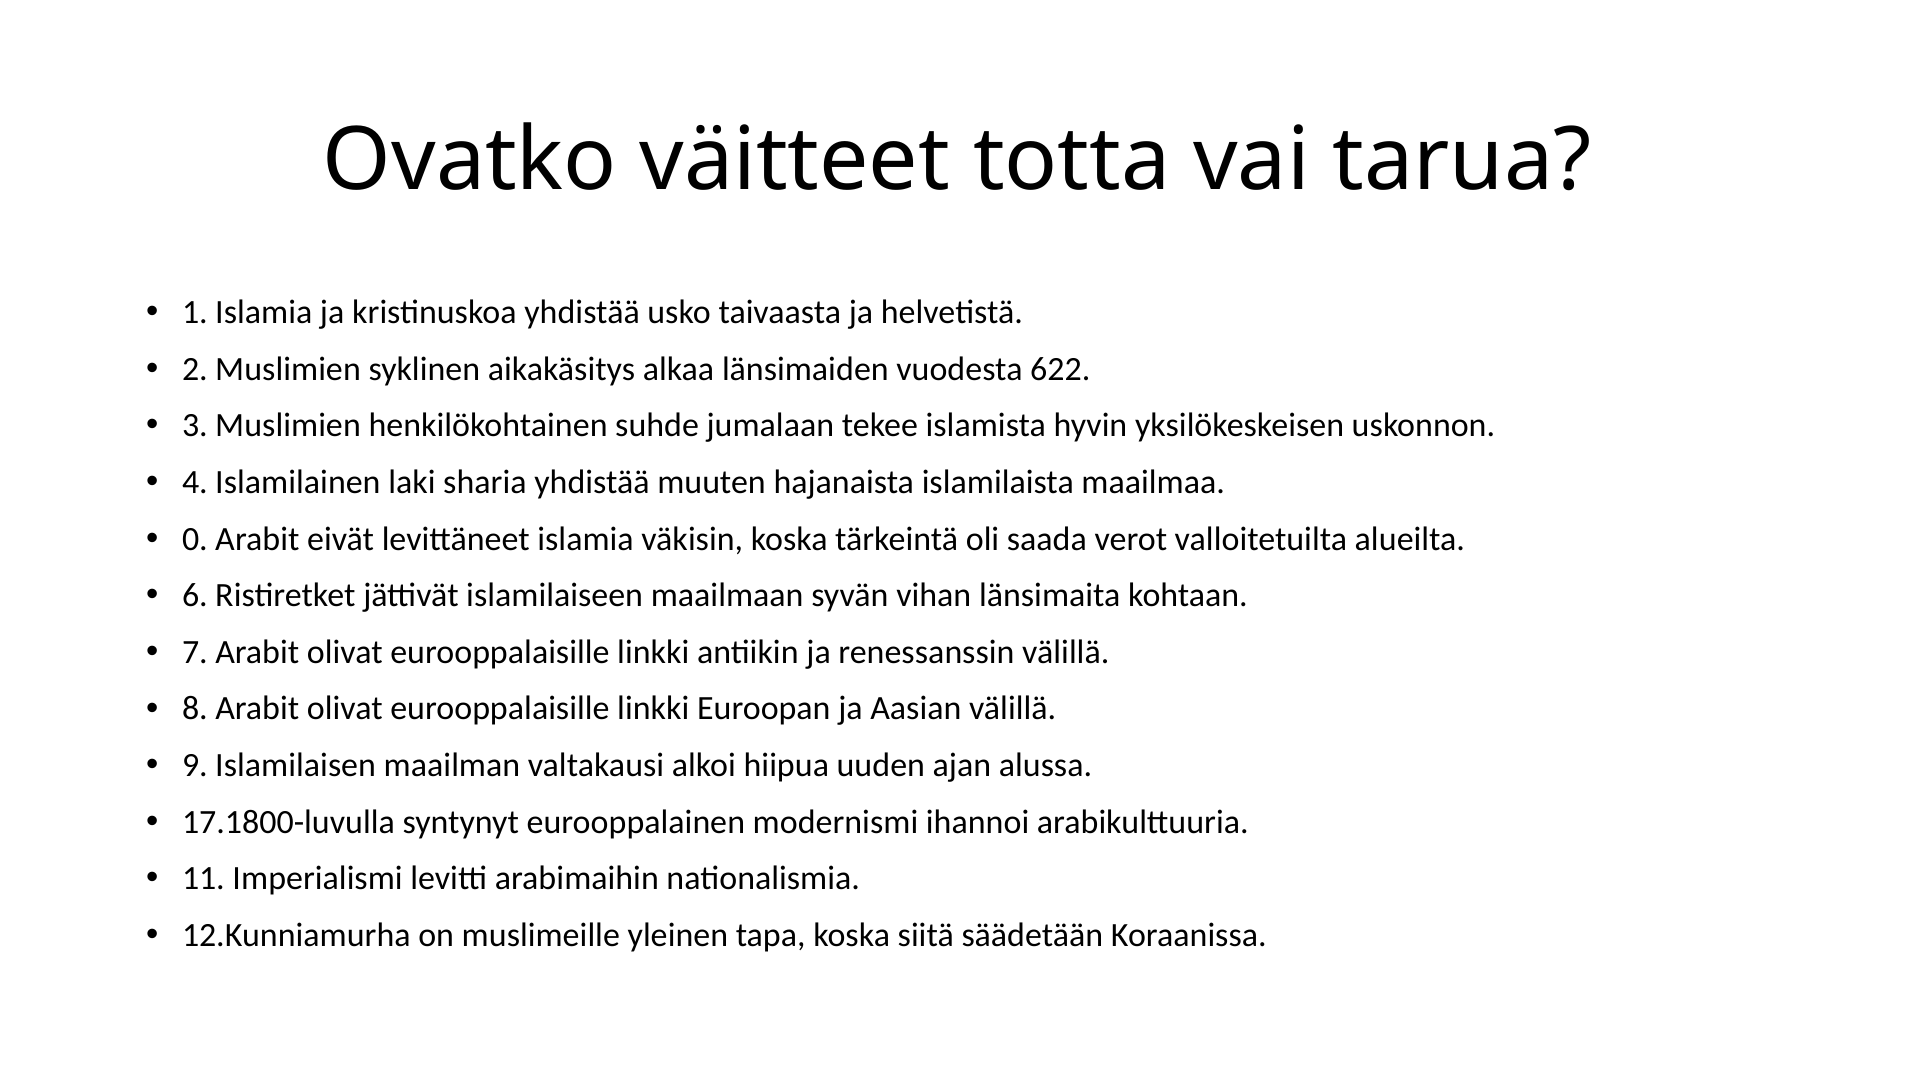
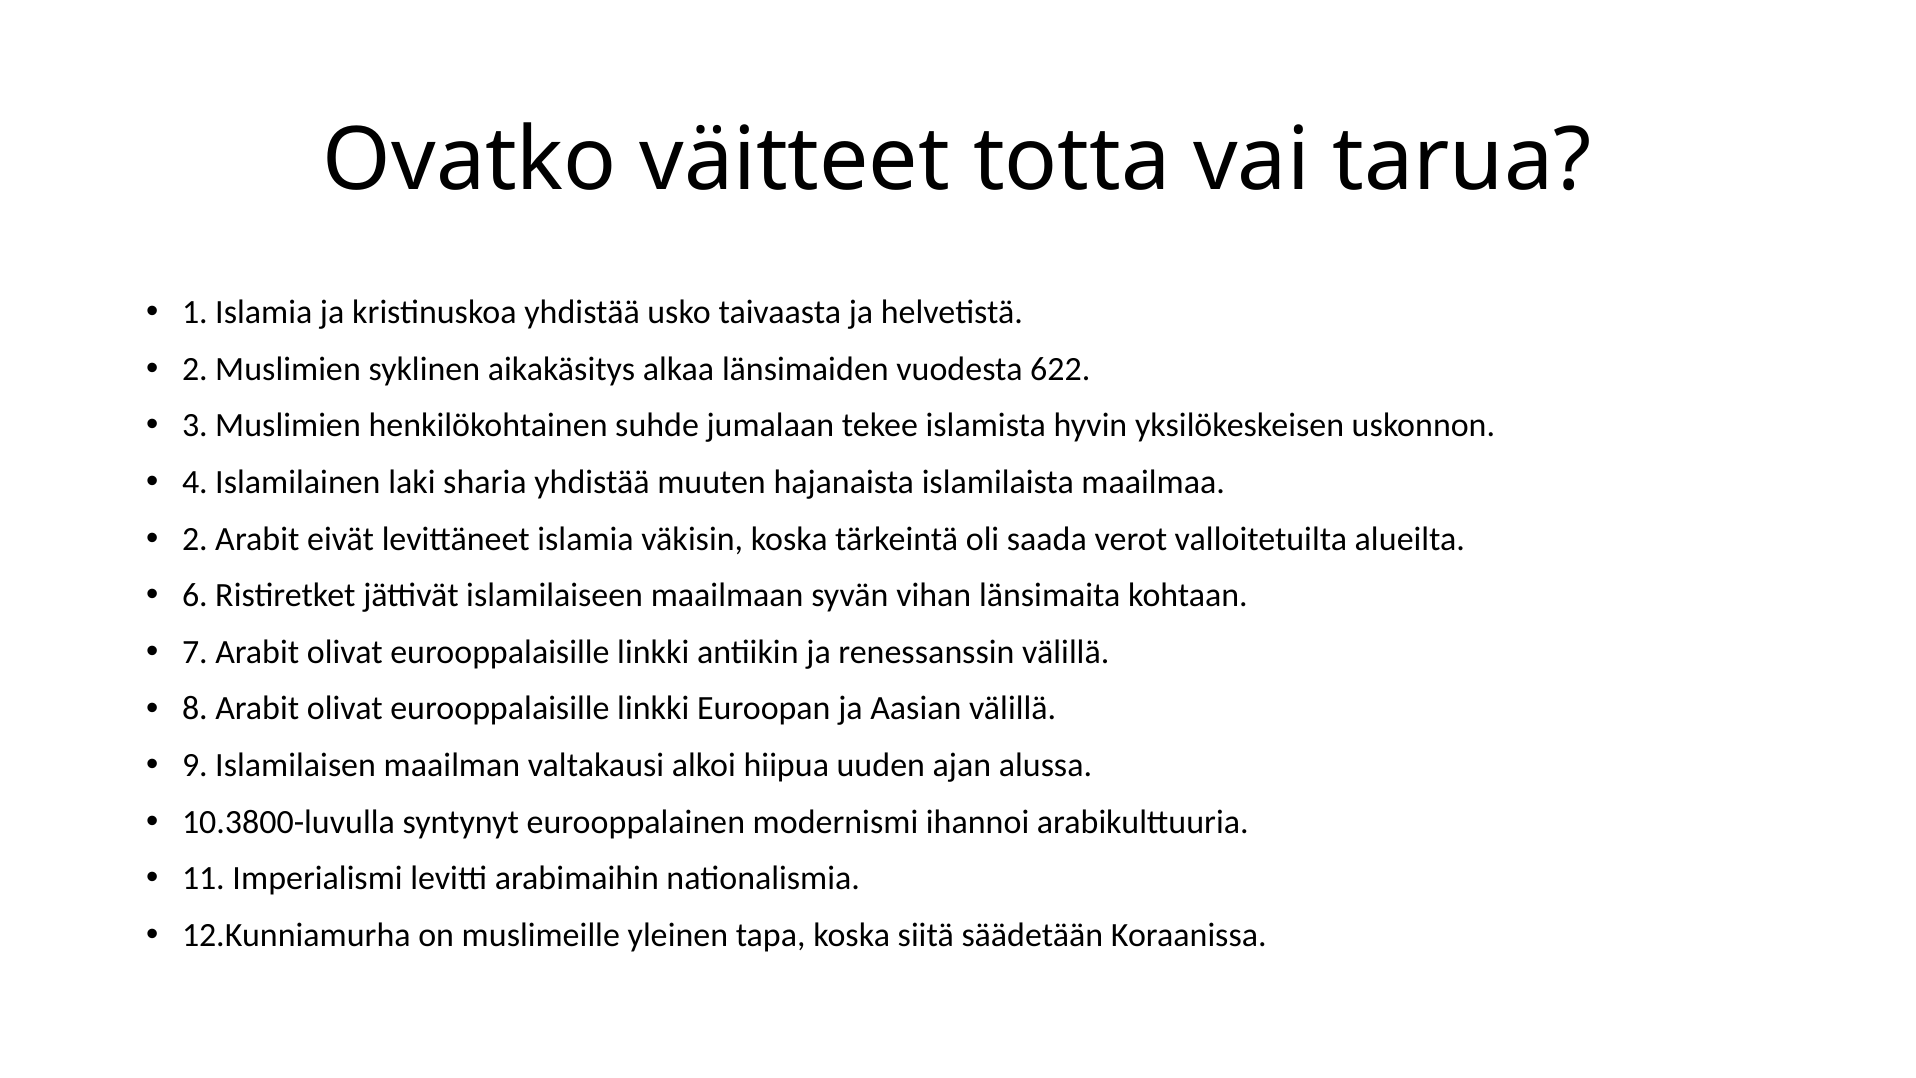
0: 0 -> 2 (195, 539)
17.1800-luvulla: 17.1800-luvulla -> 10.3800-luvulla (288, 822)
